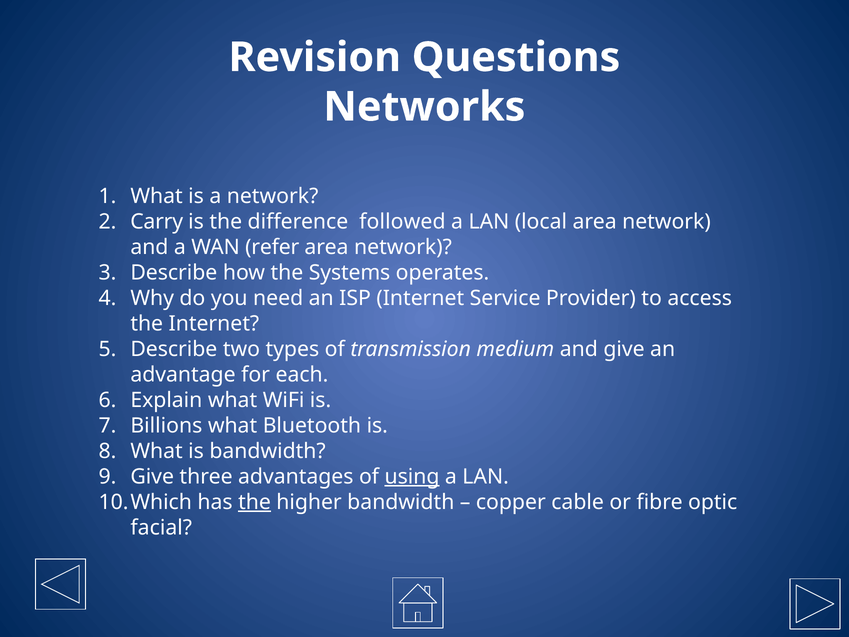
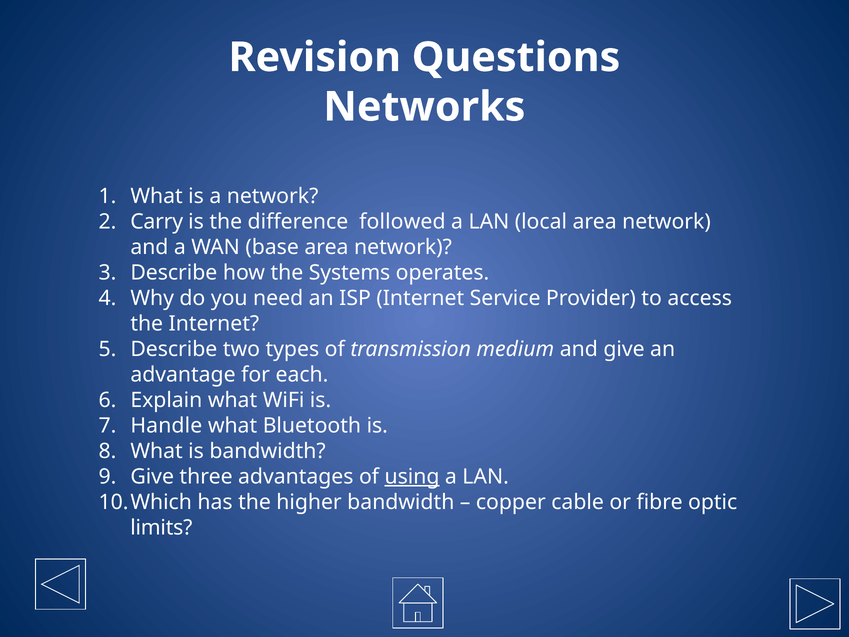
refer: refer -> base (272, 247)
Billions: Billions -> Handle (166, 426)
the underline: present -> none (254, 502)
facial: facial -> limits (161, 527)
